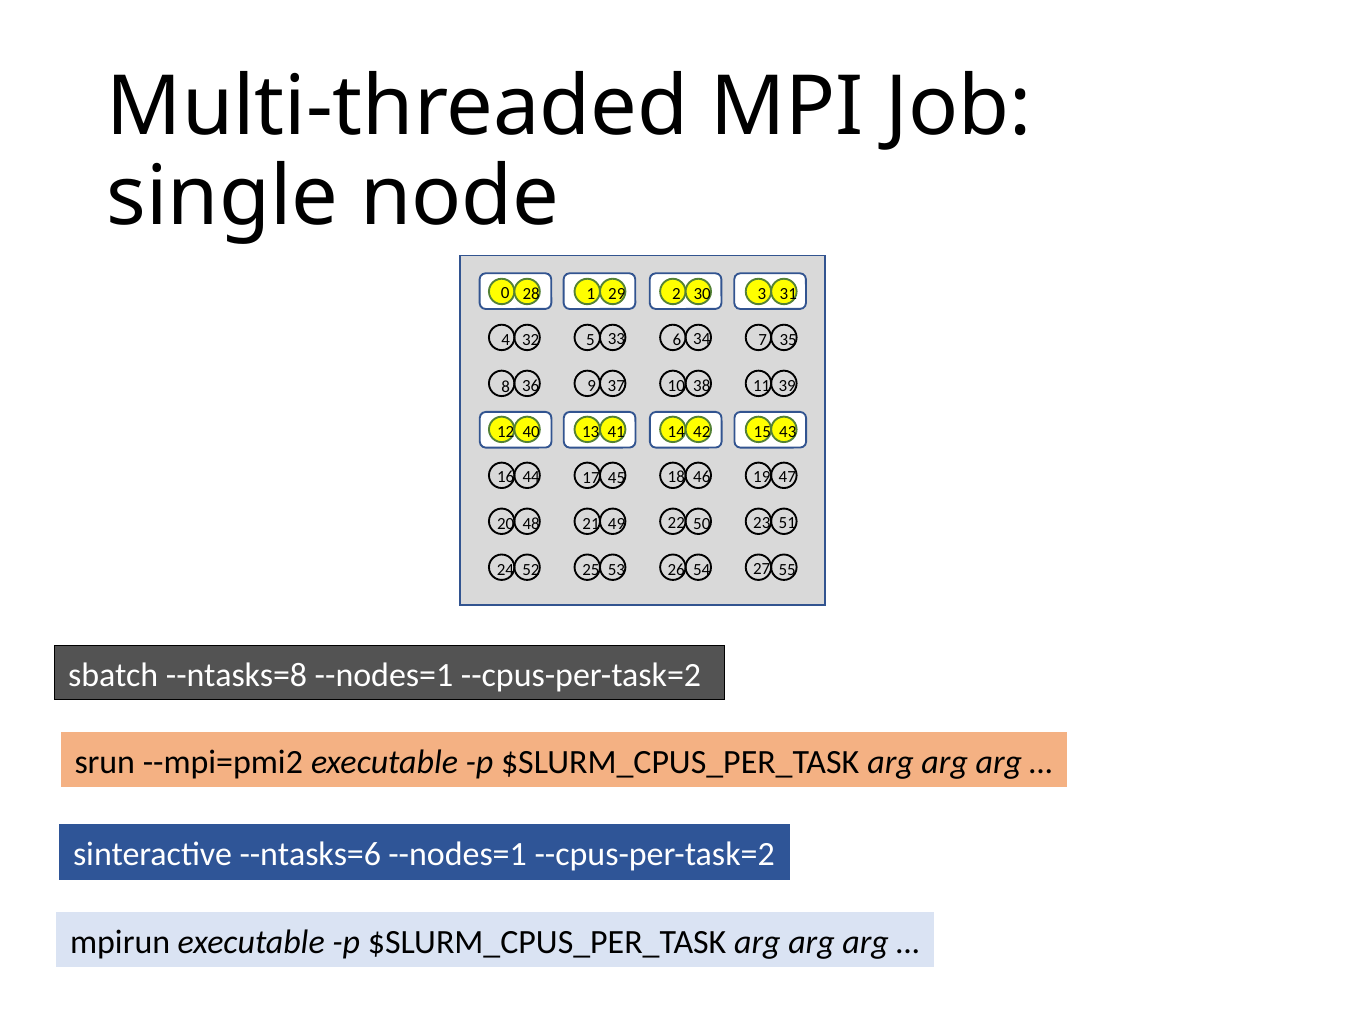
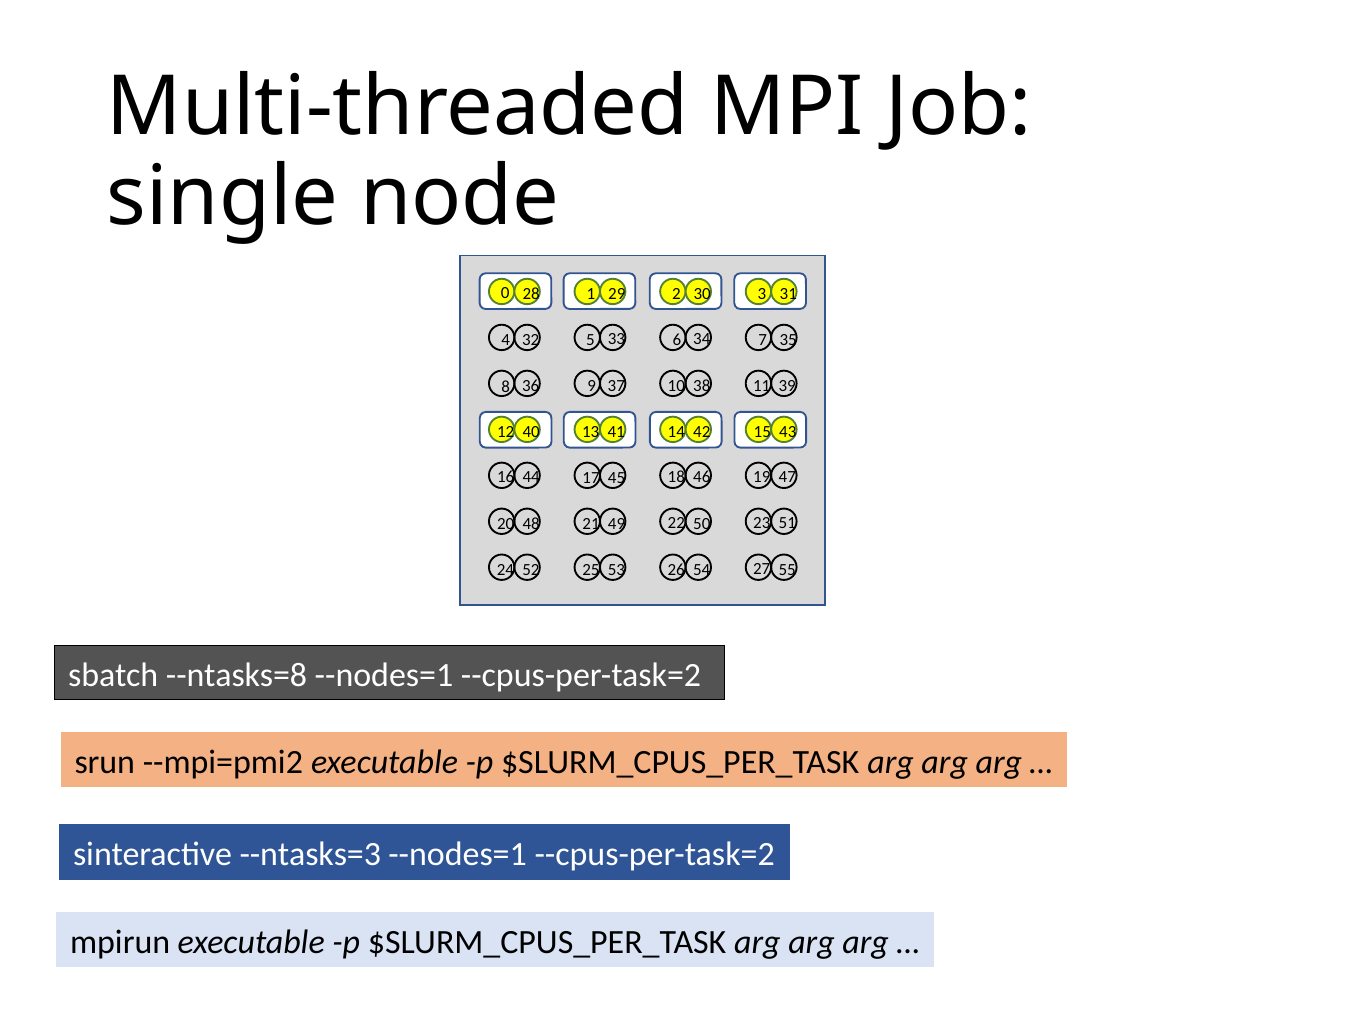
--ntasks=6: --ntasks=6 -> --ntasks=3 (310, 854)
